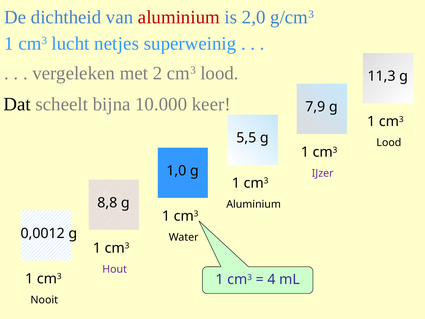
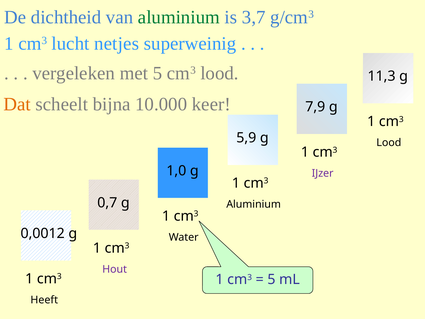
aluminium colour: red -> green (179, 17)
2,0: 2,0 -> 3,7 (254, 17)
met 2: 2 -> 5 (157, 73)
Dat colour: black -> orange (17, 104)
5,5: 5,5 -> 5,9 (246, 138)
8,8: 8,8 -> 0,7 (107, 203)
4: 4 -> 5 (271, 279)
Nooit: Nooit -> Heeft (44, 300)
